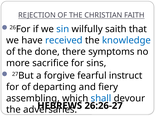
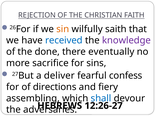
sin colour: blue -> orange (63, 29)
knowledge colour: blue -> purple (126, 40)
symptoms: symptoms -> eventually (111, 52)
forgive: forgive -> deliver (59, 76)
instruct: instruct -> confess (126, 76)
departing: departing -> directions (55, 87)
26:26-27: 26:26-27 -> 12:26-27 (104, 106)
